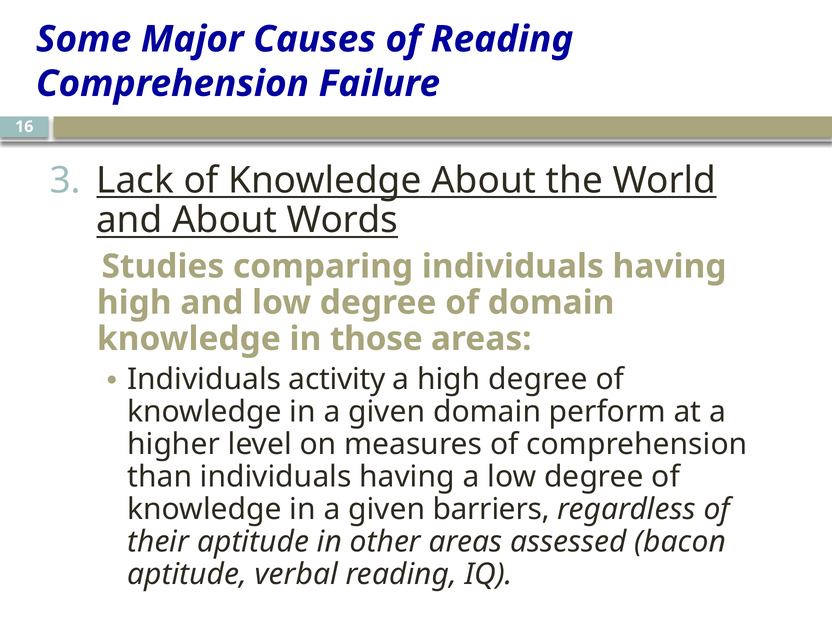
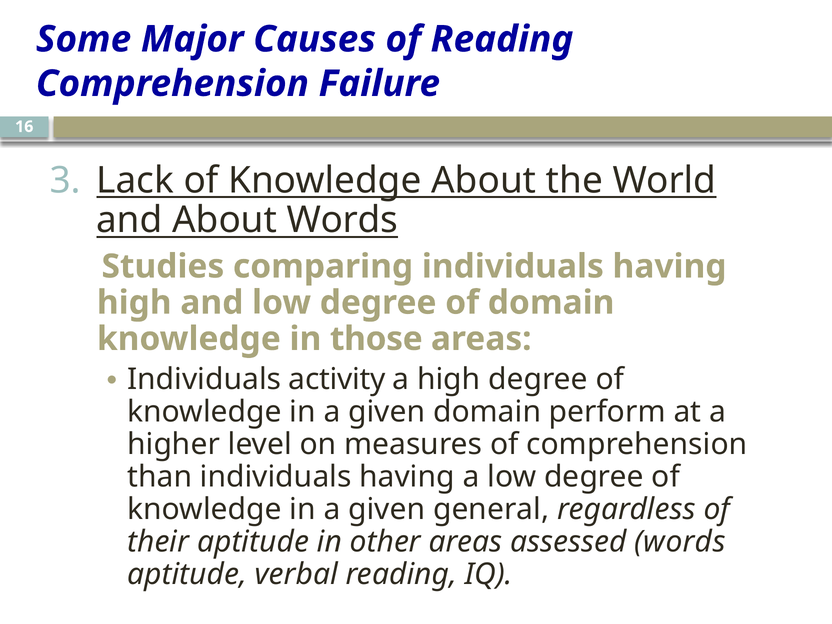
barriers: barriers -> general (491, 509)
assessed bacon: bacon -> words (680, 542)
